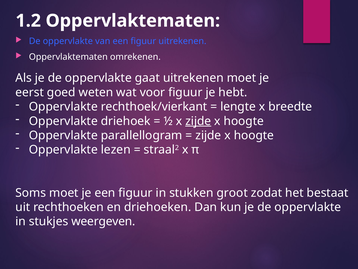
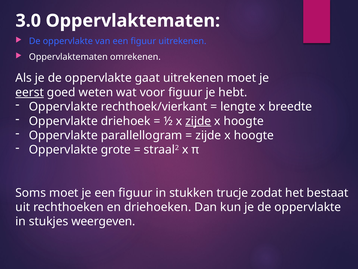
1.2: 1.2 -> 3.0 (28, 21)
eerst underline: none -> present (30, 92)
lezen: lezen -> grote (116, 149)
groot: groot -> trucje (232, 192)
